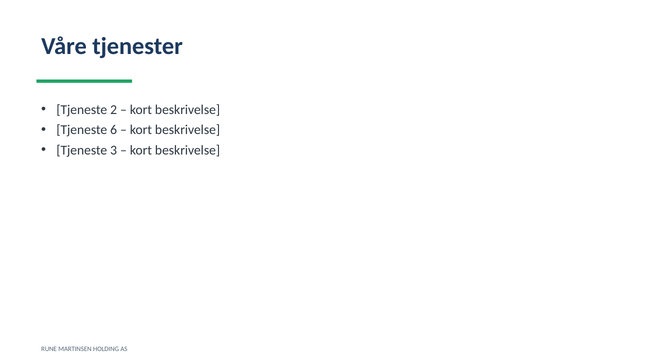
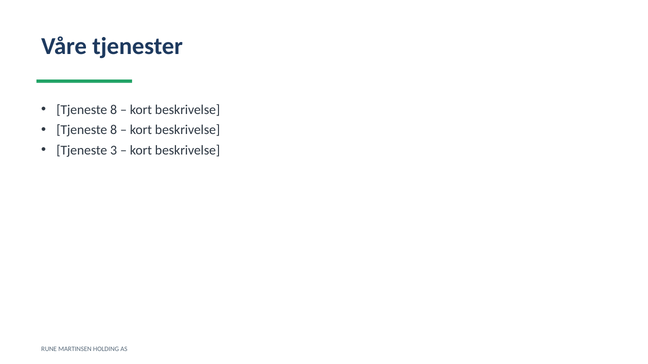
2: 2 -> 8 (114, 110)
6: 6 -> 8 (114, 130)
